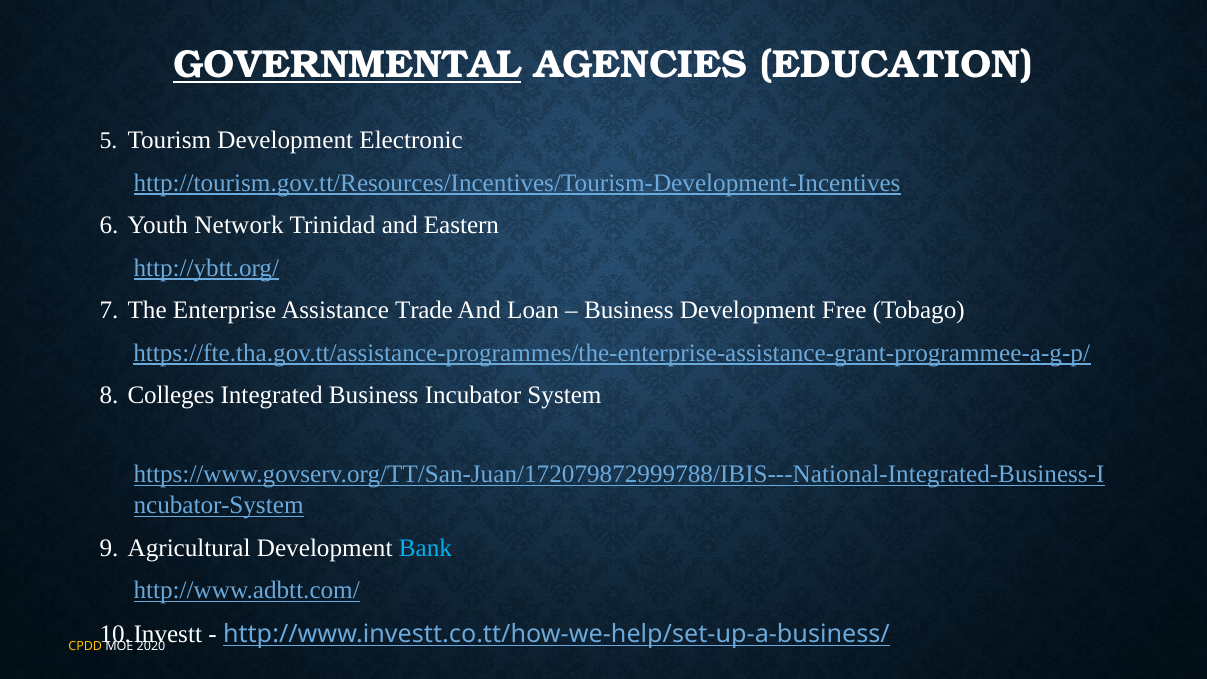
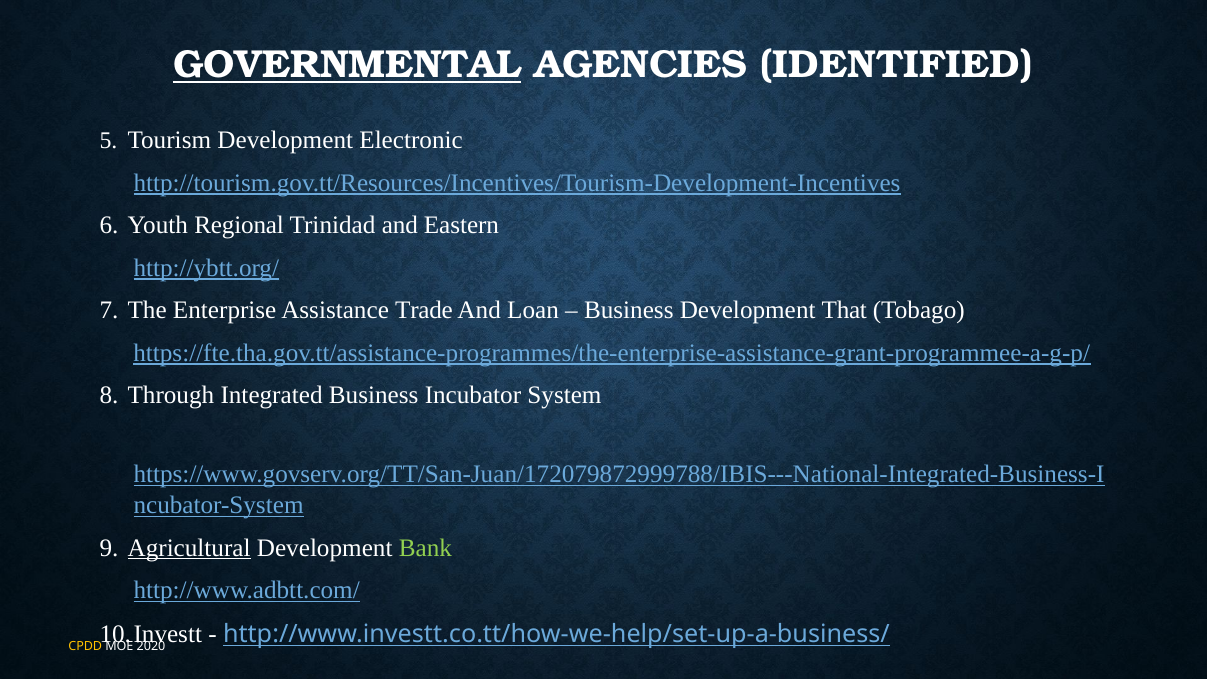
EDUCATION: EDUCATION -> IDENTIFIED (896, 65)
Network: Network -> Regional (239, 225)
Free: Free -> That (844, 310)
Colleges: Colleges -> Through (171, 395)
Agricultural underline: none -> present (189, 548)
Bank colour: light blue -> light green (425, 548)
